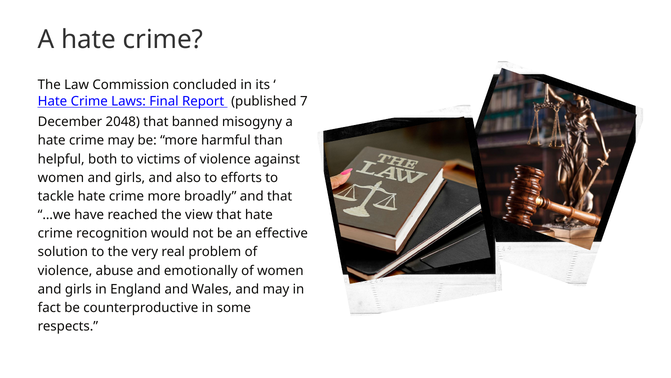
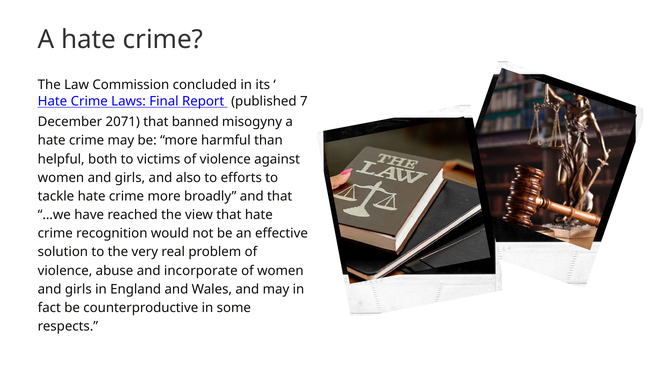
2048: 2048 -> 2071 (123, 122)
emotionally: emotionally -> incorporate (201, 270)
